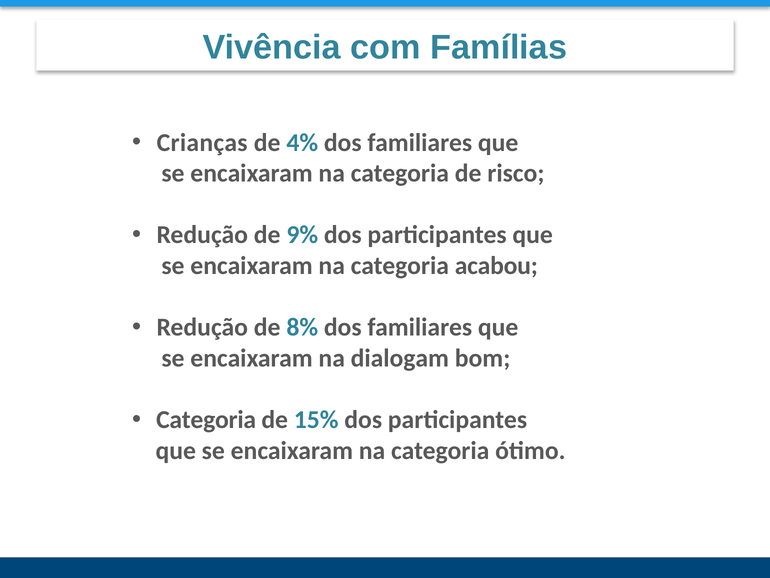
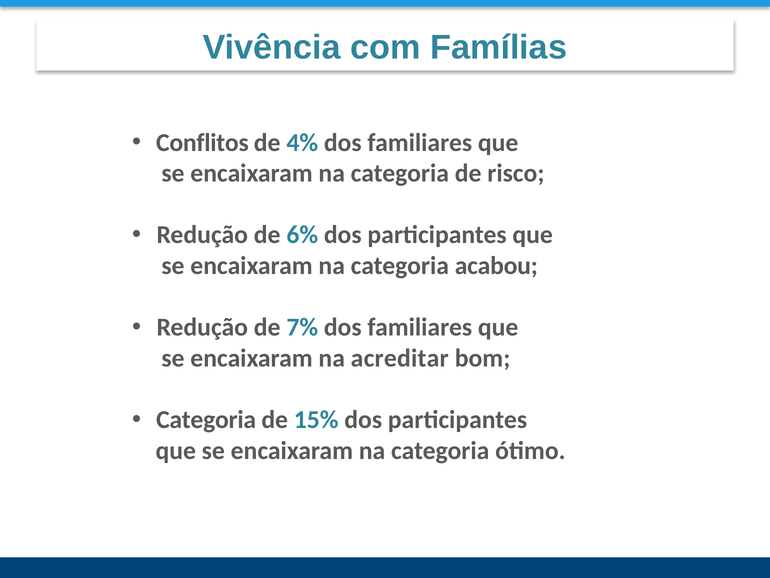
Crianças: Crianças -> Conflitos (202, 142)
9%: 9% -> 6% (302, 235)
8%: 8% -> 7% (302, 327)
dialogam: dialogam -> acreditar (400, 358)
